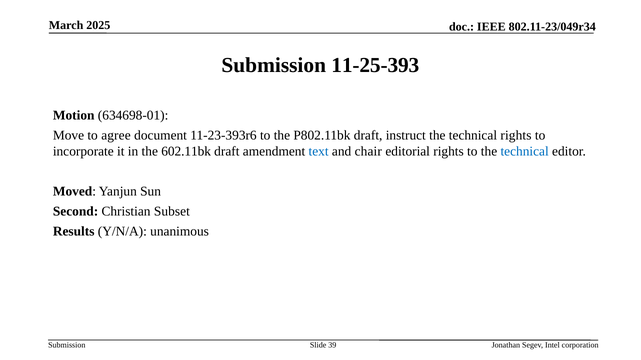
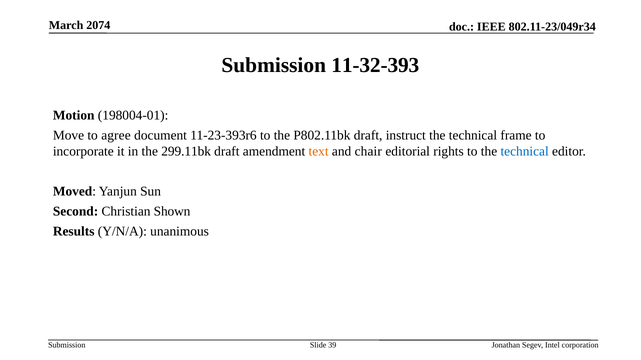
2025: 2025 -> 2074 (98, 25)
11-25-393: 11-25-393 -> 11-32-393 (375, 66)
634698-01: 634698-01 -> 198004-01 (133, 116)
technical rights: rights -> frame (516, 136)
602.11bk: 602.11bk -> 299.11bk (186, 152)
text colour: blue -> orange (319, 152)
Subset: Subset -> Shown (172, 212)
